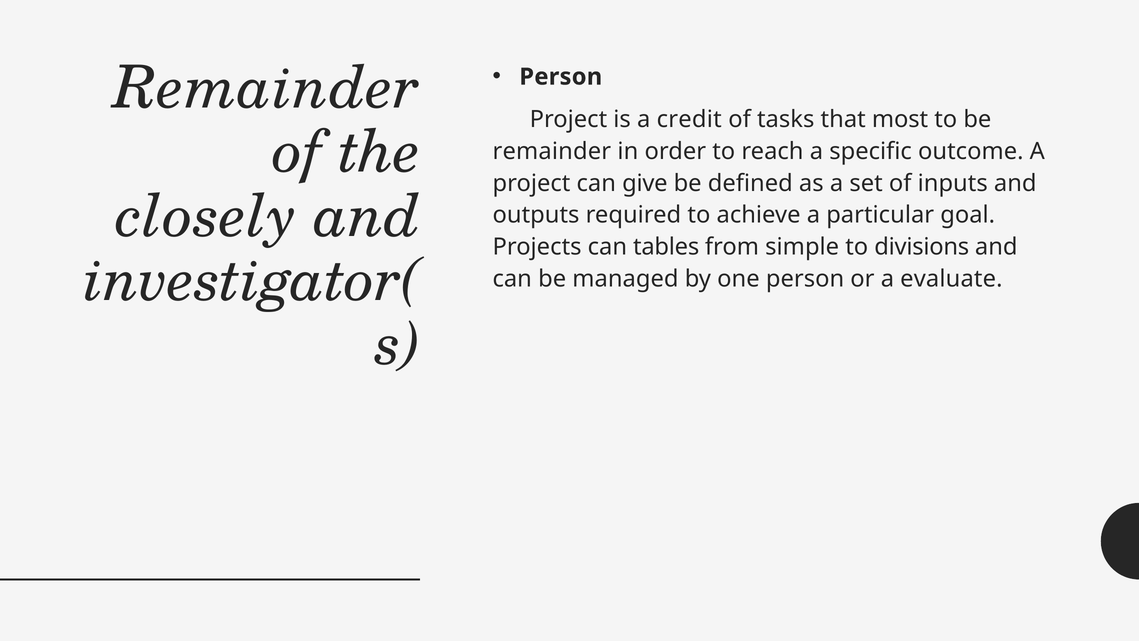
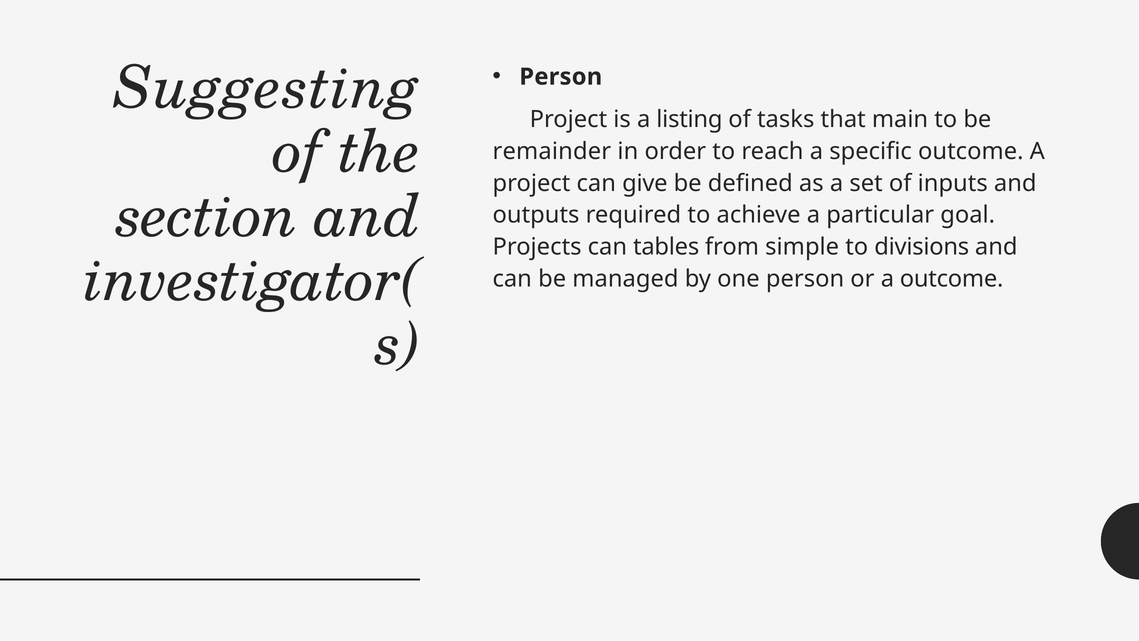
Remainder: Remainder -> Suggesting (266, 88)
credit: credit -> listing (689, 119)
most: most -> main (900, 119)
closely: closely -> section (207, 216)
a evaluate: evaluate -> outcome (952, 279)
